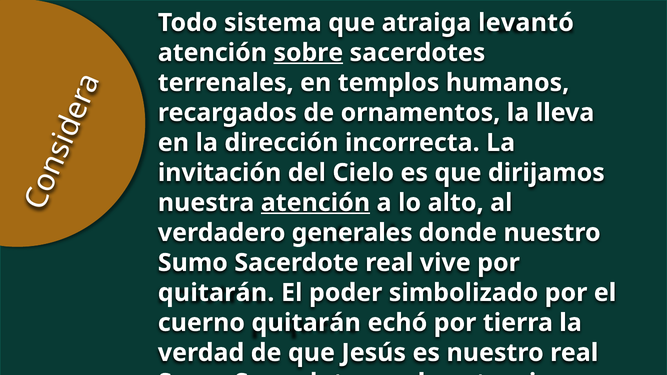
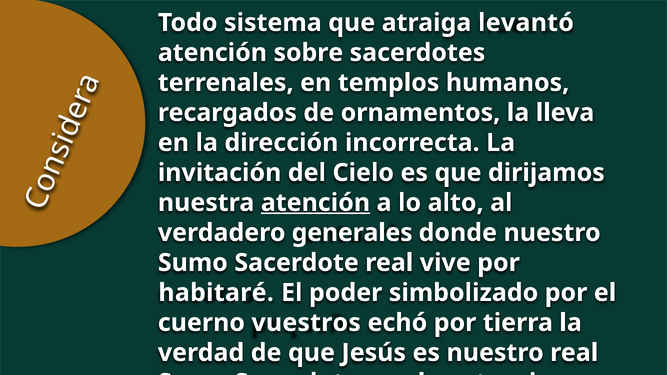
sobre underline: present -> none (308, 53)
quitarán: quitarán -> habitaré (216, 293)
cuerno quitarán: quitarán -> vuestros (306, 323)
